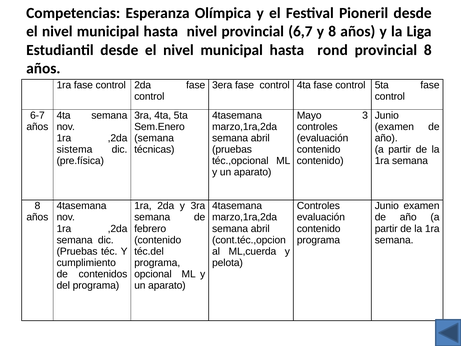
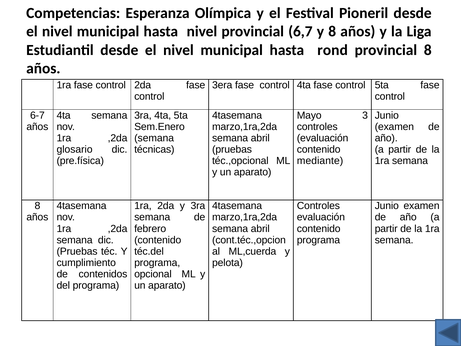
sistema: sistema -> glosario (75, 149)
contenido: contenido -> mediante (320, 161)
